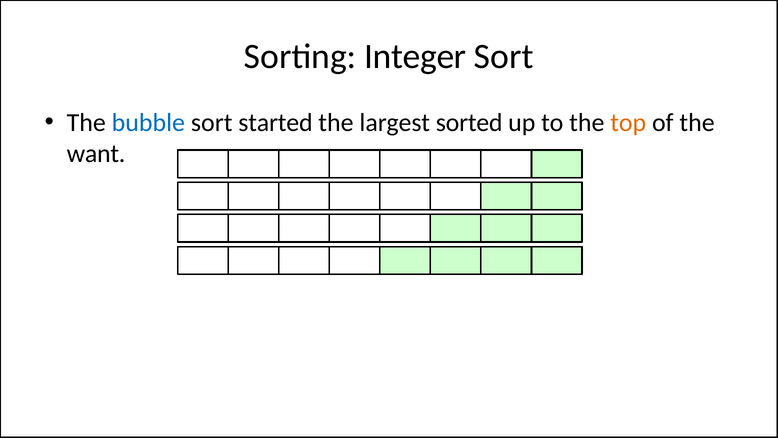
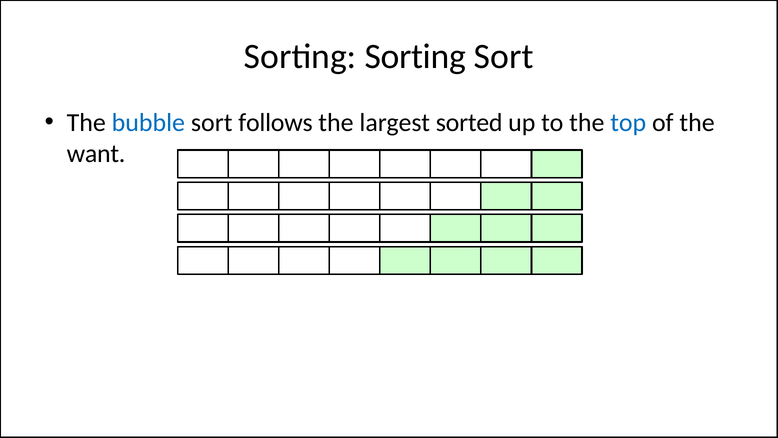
Sorting Integer: Integer -> Sorting (415, 56)
started: started -> follows (276, 122)
top colour: orange -> blue (628, 122)
